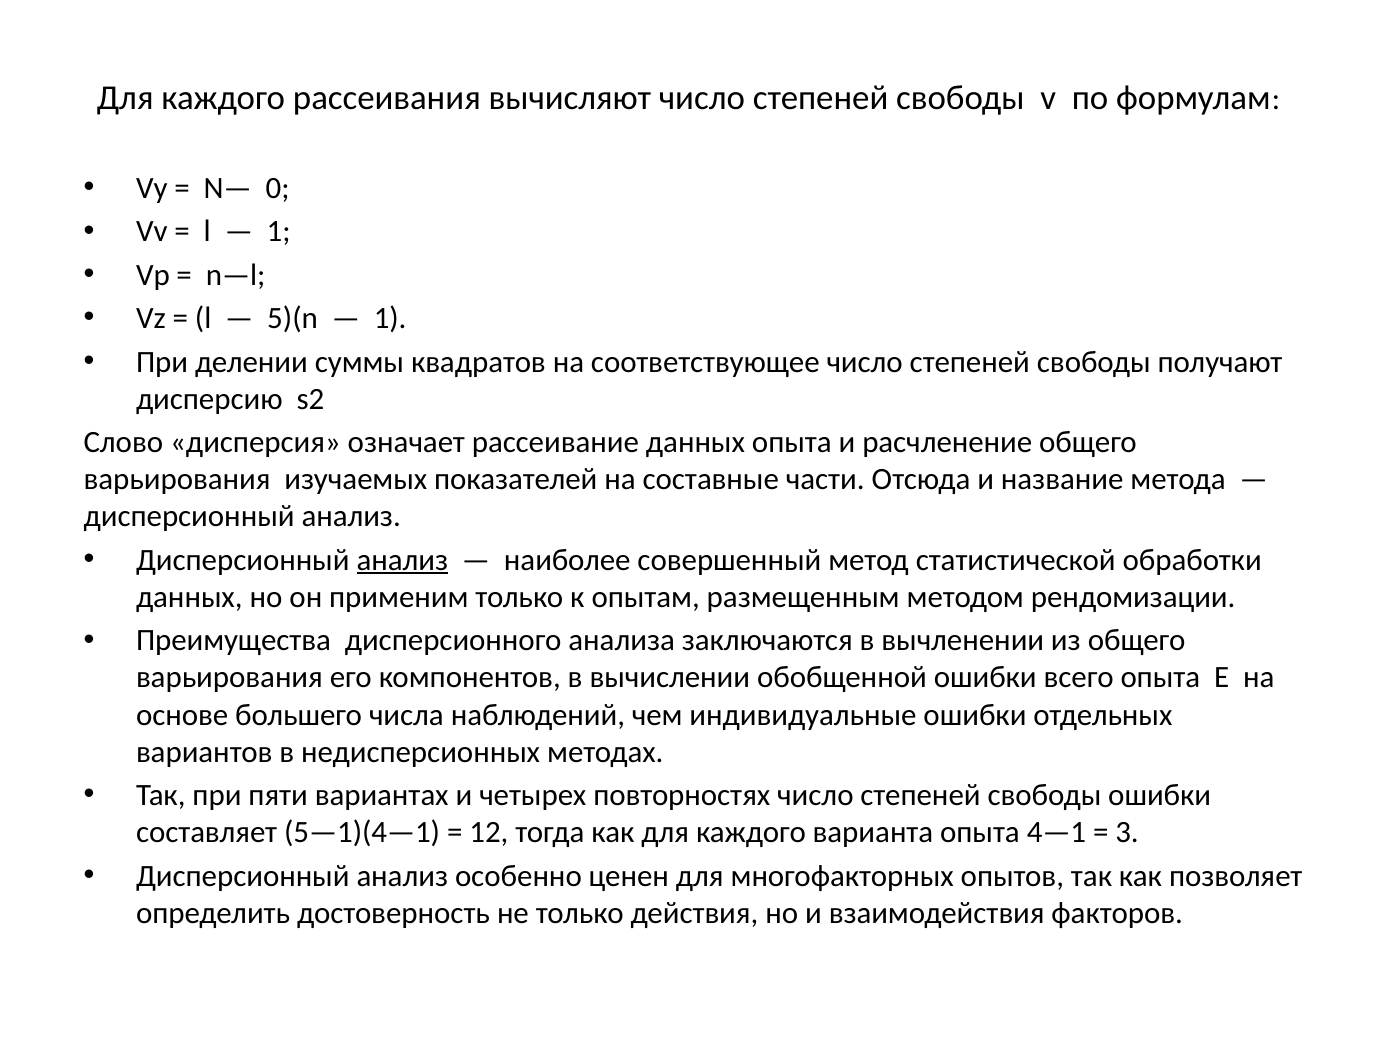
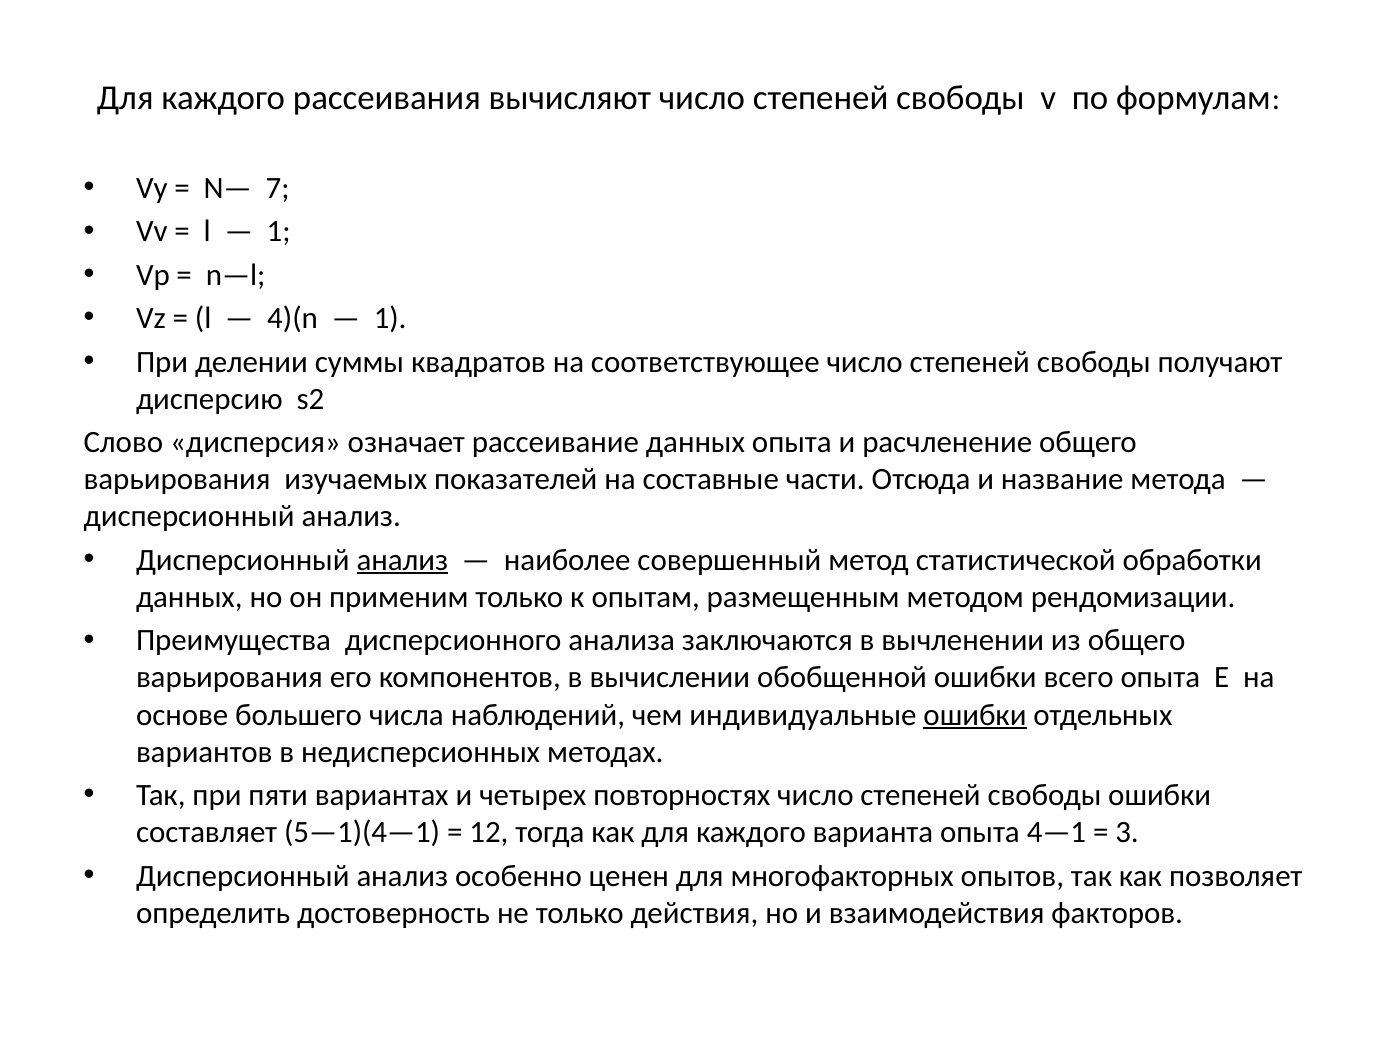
0: 0 -> 7 (278, 188)
5)(n: 5)(n -> 4)(n (293, 318)
ошибки underline: none -> present (975, 715)
